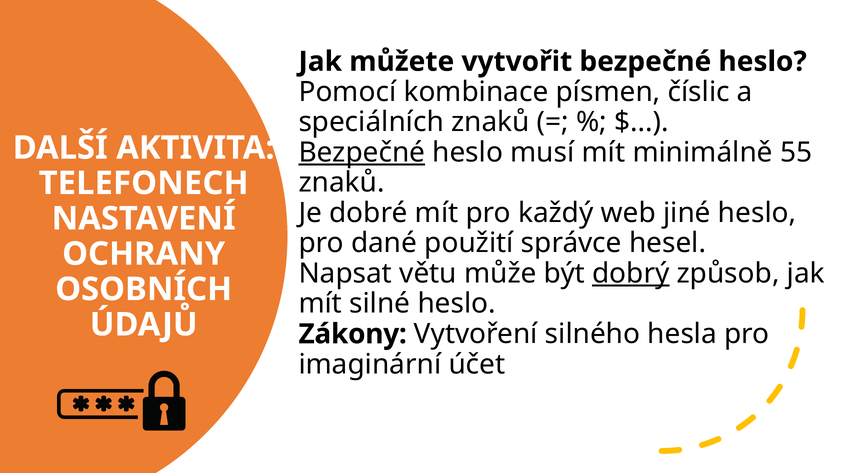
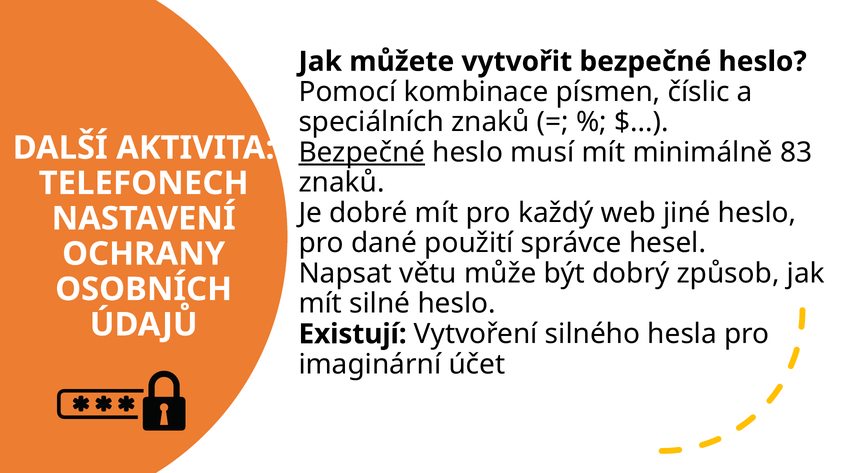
55: 55 -> 83 (796, 152)
dobrý underline: present -> none (631, 274)
Zákony: Zákony -> Existují (353, 334)
